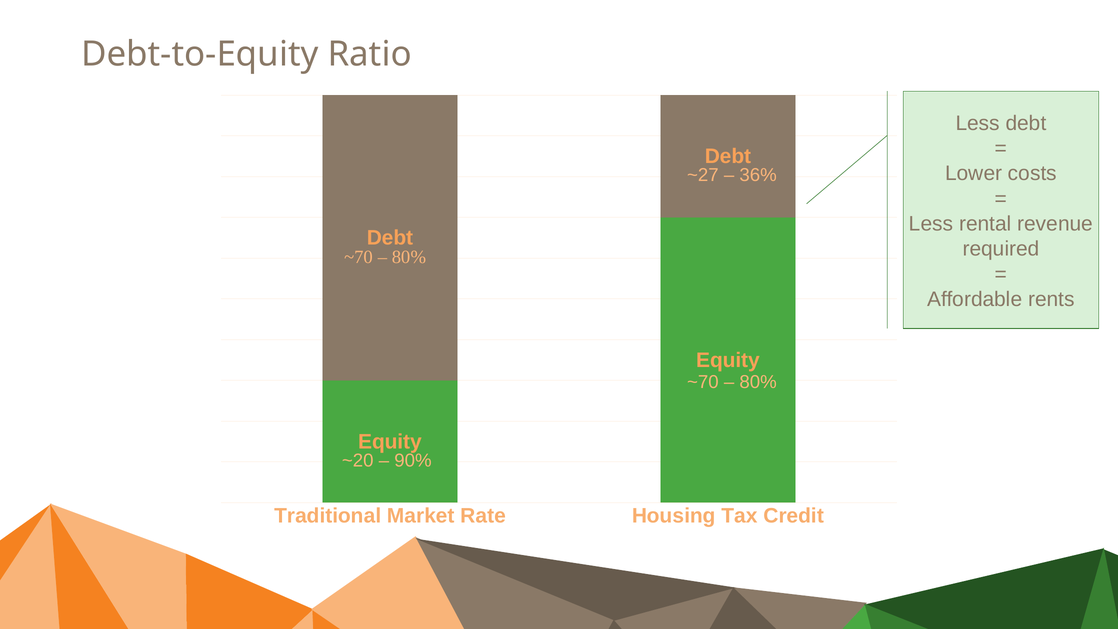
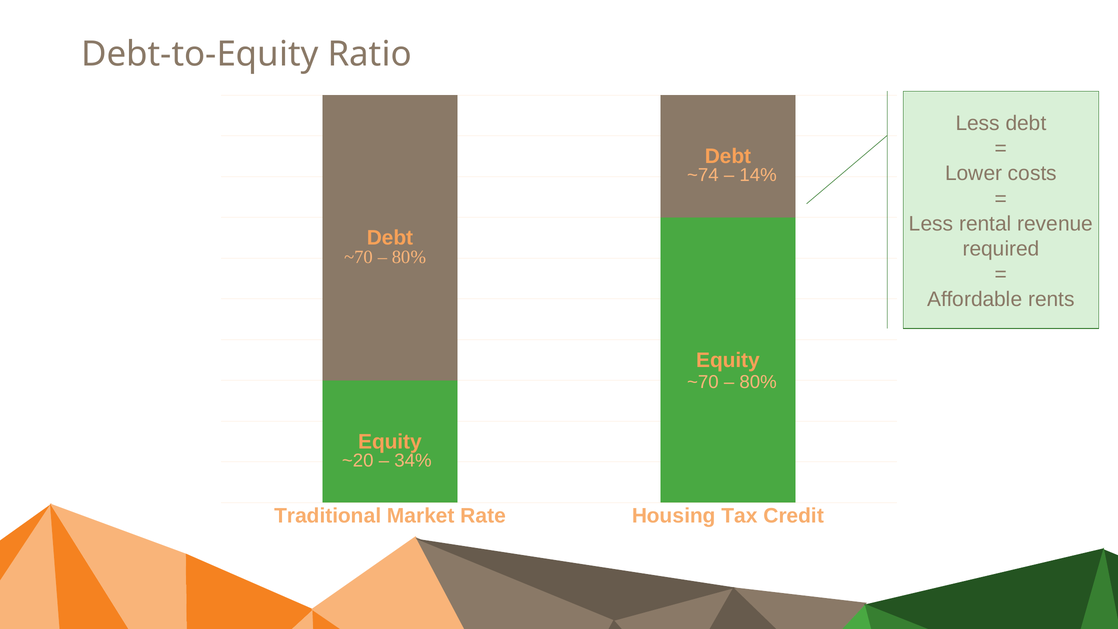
~27: ~27 -> ~74 (703, 175)
36%: 36% -> 14% (758, 175)
90%: 90% -> 34% (413, 461)
